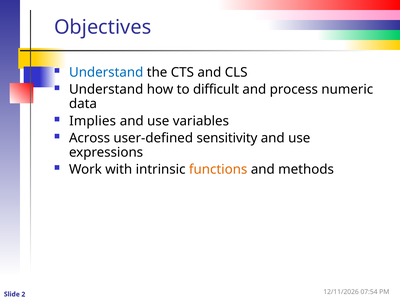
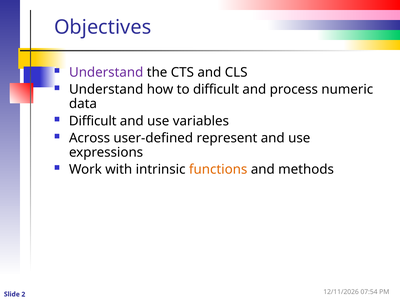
Understand colour: blue -> purple (106, 72)
Implies: Implies -> Difficult (93, 121)
sensitivity: sensitivity -> represent (227, 138)
